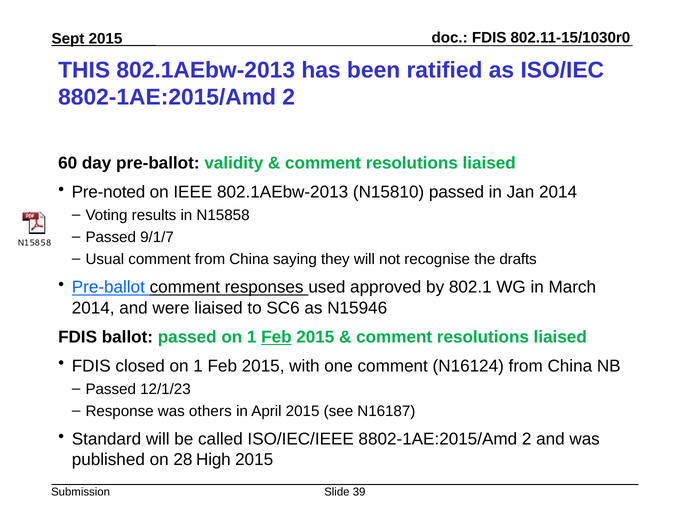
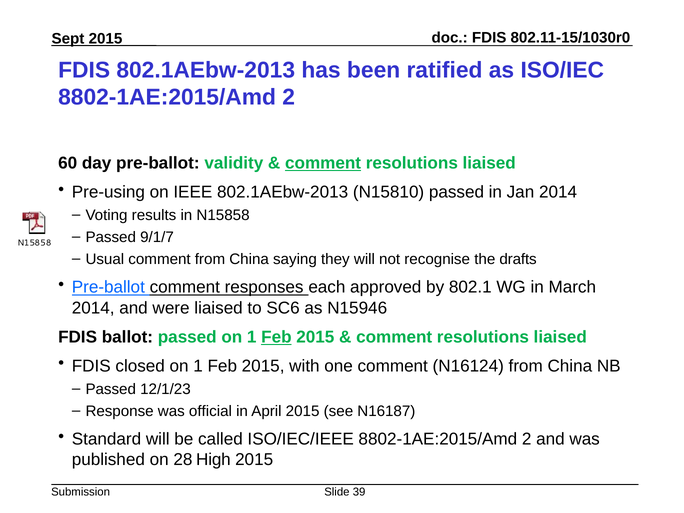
THIS: THIS -> FDIS (84, 70)
comment underline: none -> present (323, 163)
Pre-noted: Pre-noted -> Pre-using (108, 192)
used: used -> each (327, 287)
others: others -> official (210, 411)
